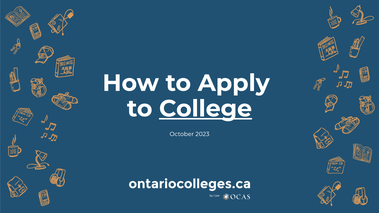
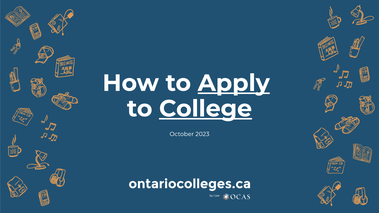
Apply underline: none -> present (234, 83)
